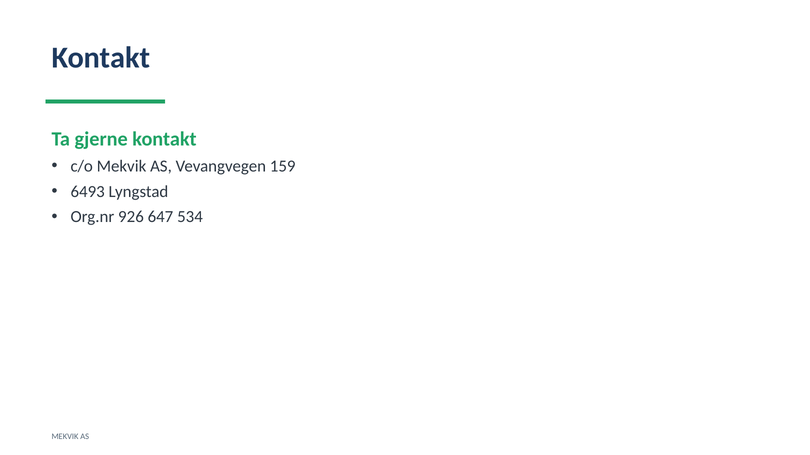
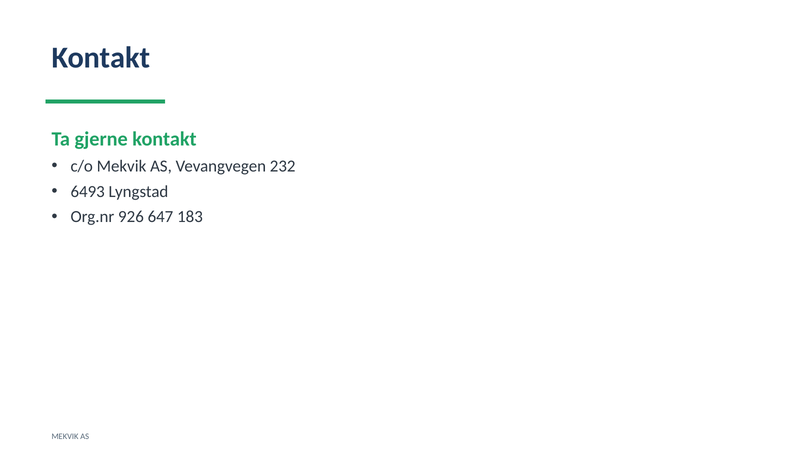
159: 159 -> 232 (283, 167)
534: 534 -> 183 (190, 217)
